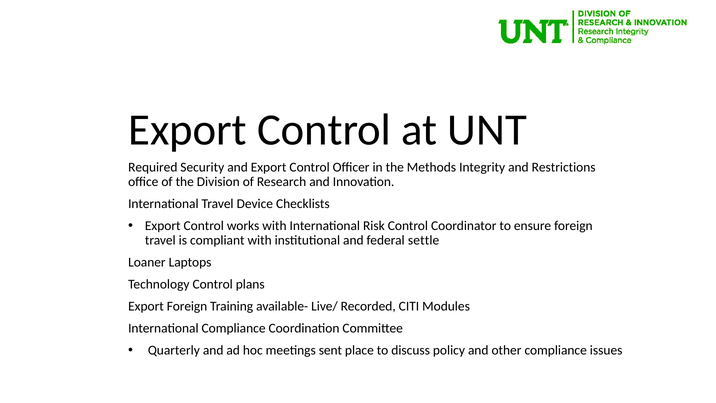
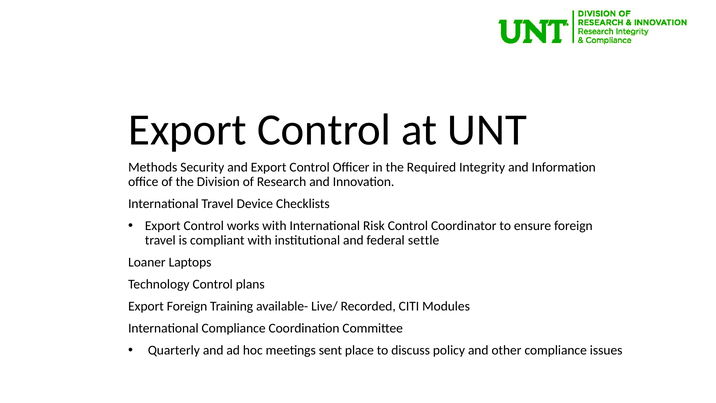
Required: Required -> Methods (153, 167)
Methods: Methods -> Required (432, 167)
Restrictions: Restrictions -> Information (564, 167)
